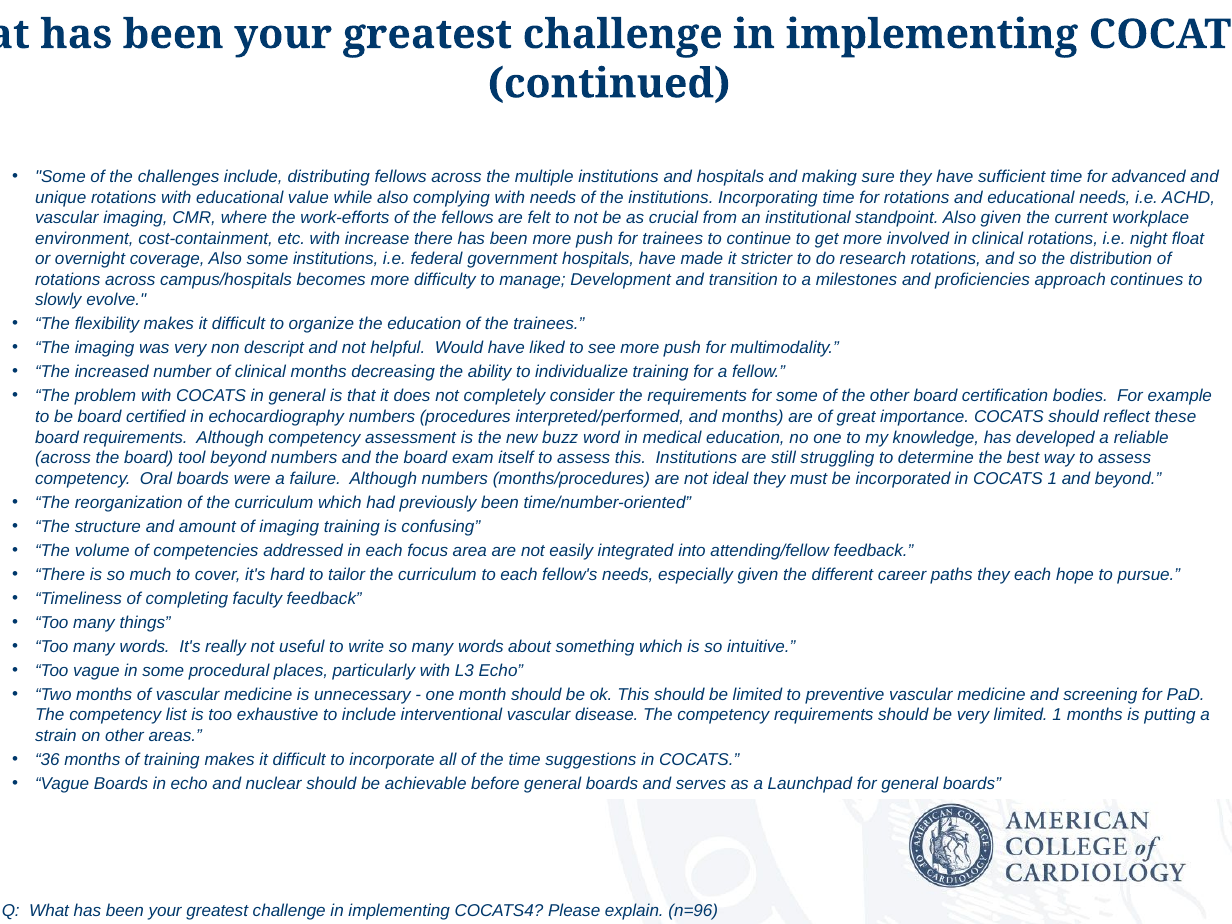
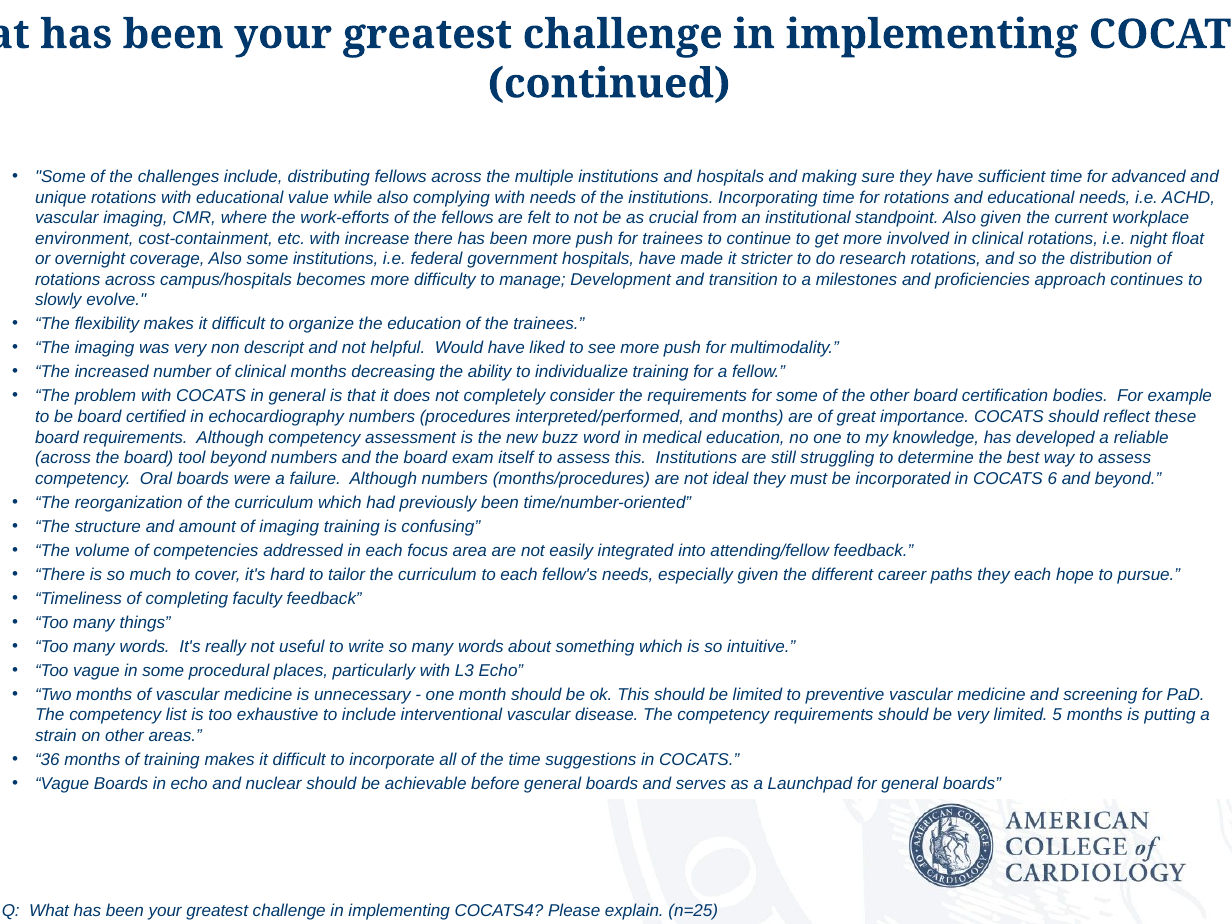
COCATS 1: 1 -> 6 (1052, 479)
limited 1: 1 -> 5 (1057, 715)
n=96: n=96 -> n=25 (693, 911)
